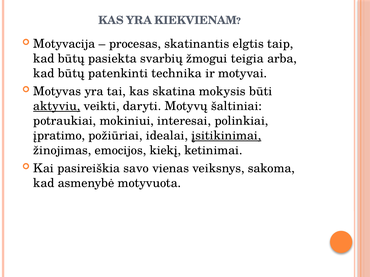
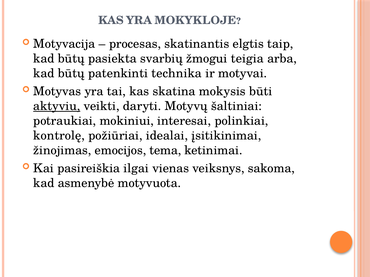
KIEKVIENAM: KIEKVIENAM -> MOKYKLOJE (195, 20)
įpratimo: įpratimo -> kontrolę (59, 136)
įsitikinimai underline: present -> none (226, 136)
kiekį: kiekį -> tema (165, 151)
savo: savo -> ilgai (136, 169)
